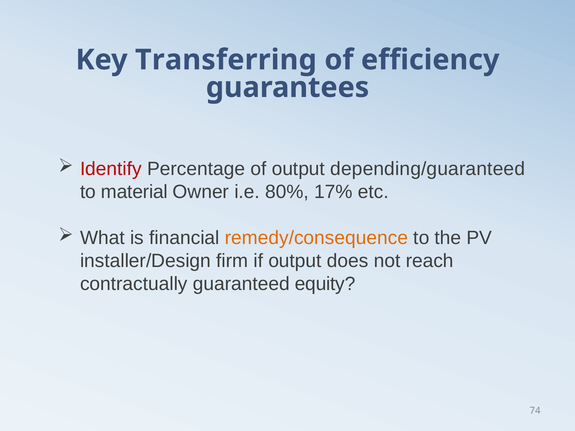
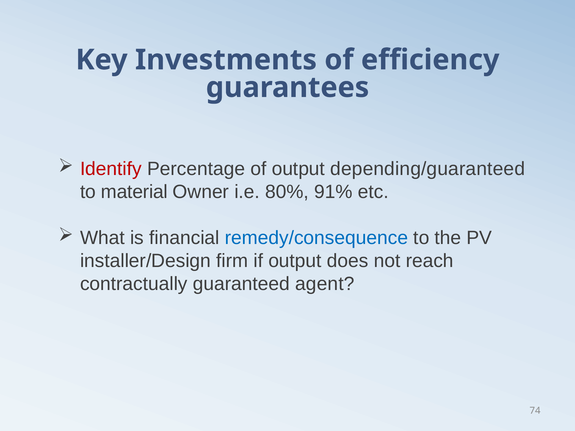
Transferring: Transferring -> Investments (226, 60)
17%: 17% -> 91% (333, 192)
remedy/consequence colour: orange -> blue (316, 238)
equity: equity -> agent (325, 284)
